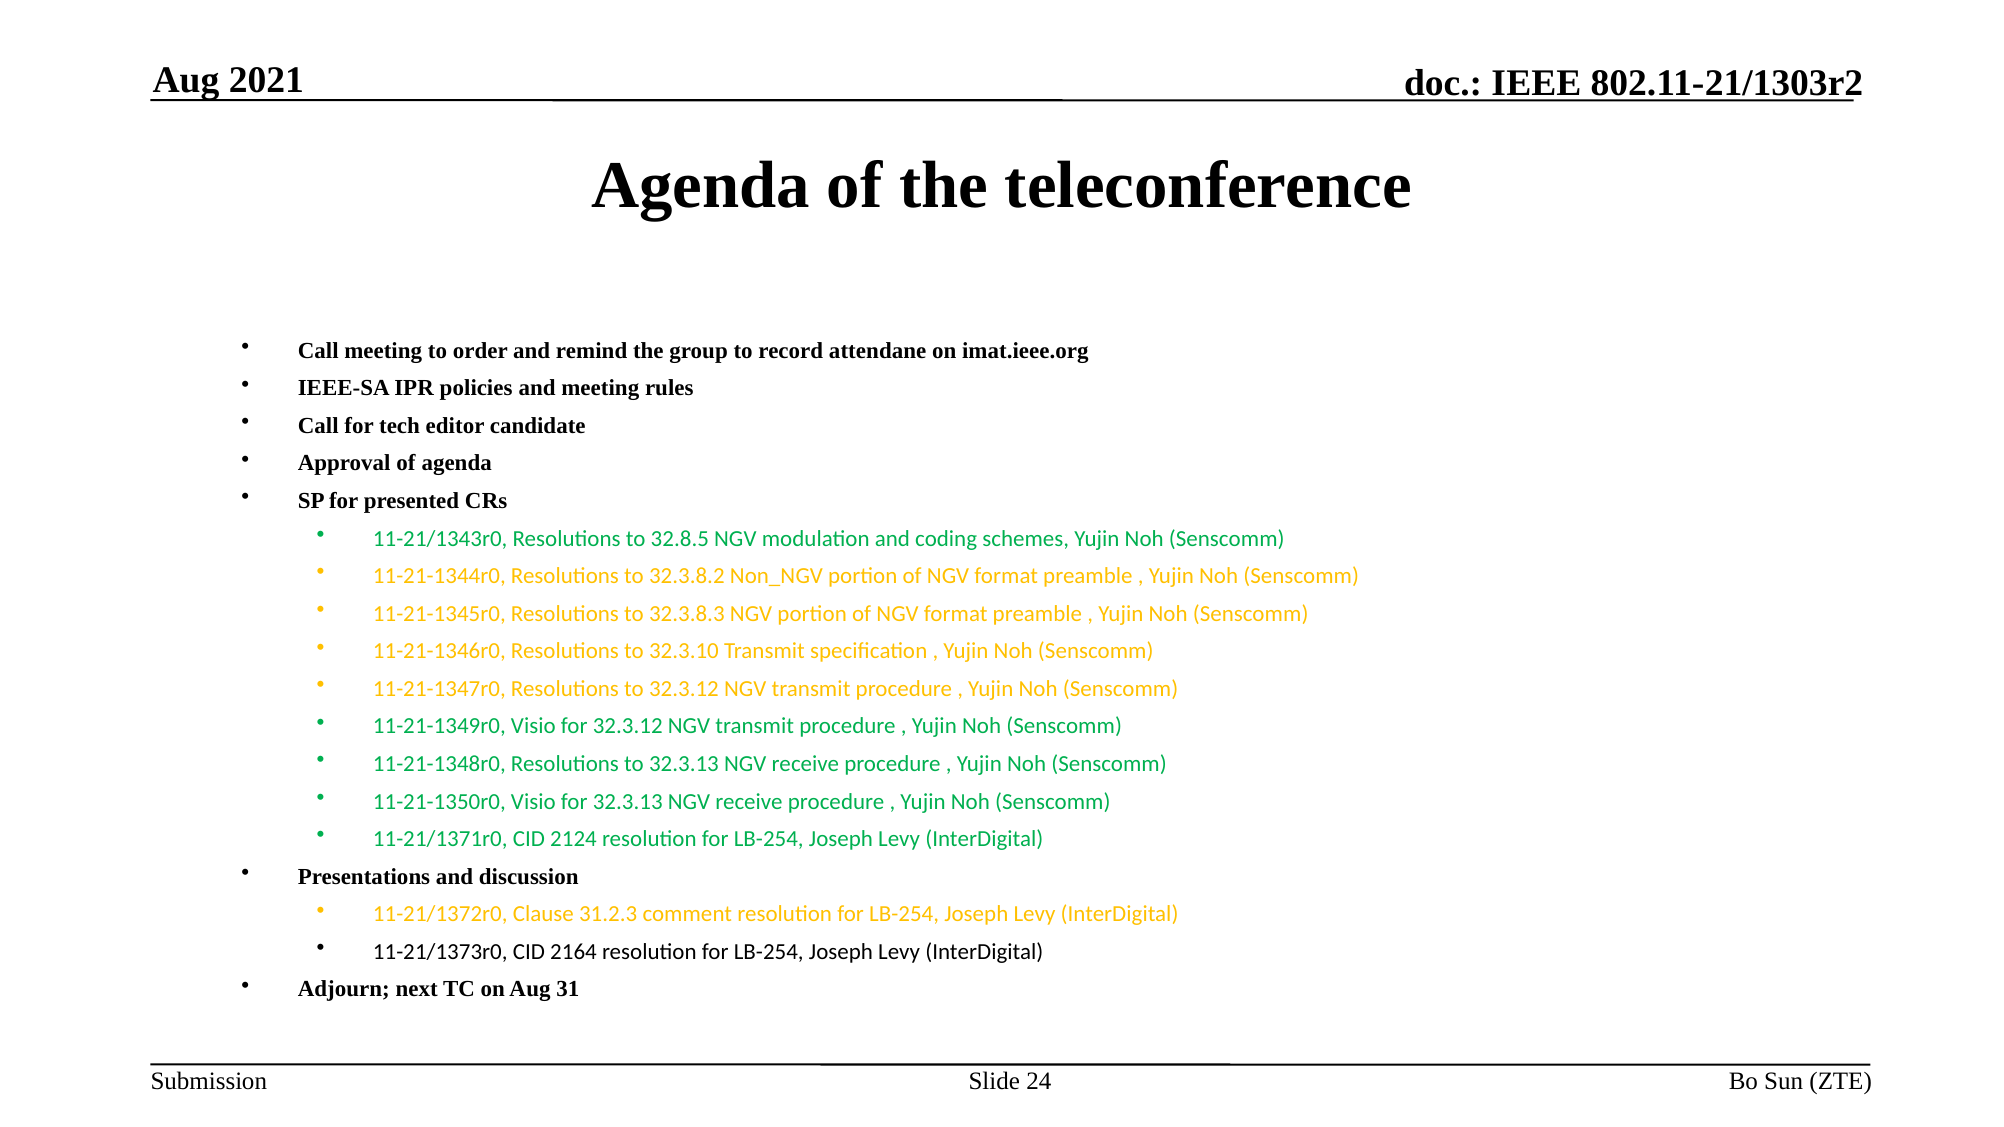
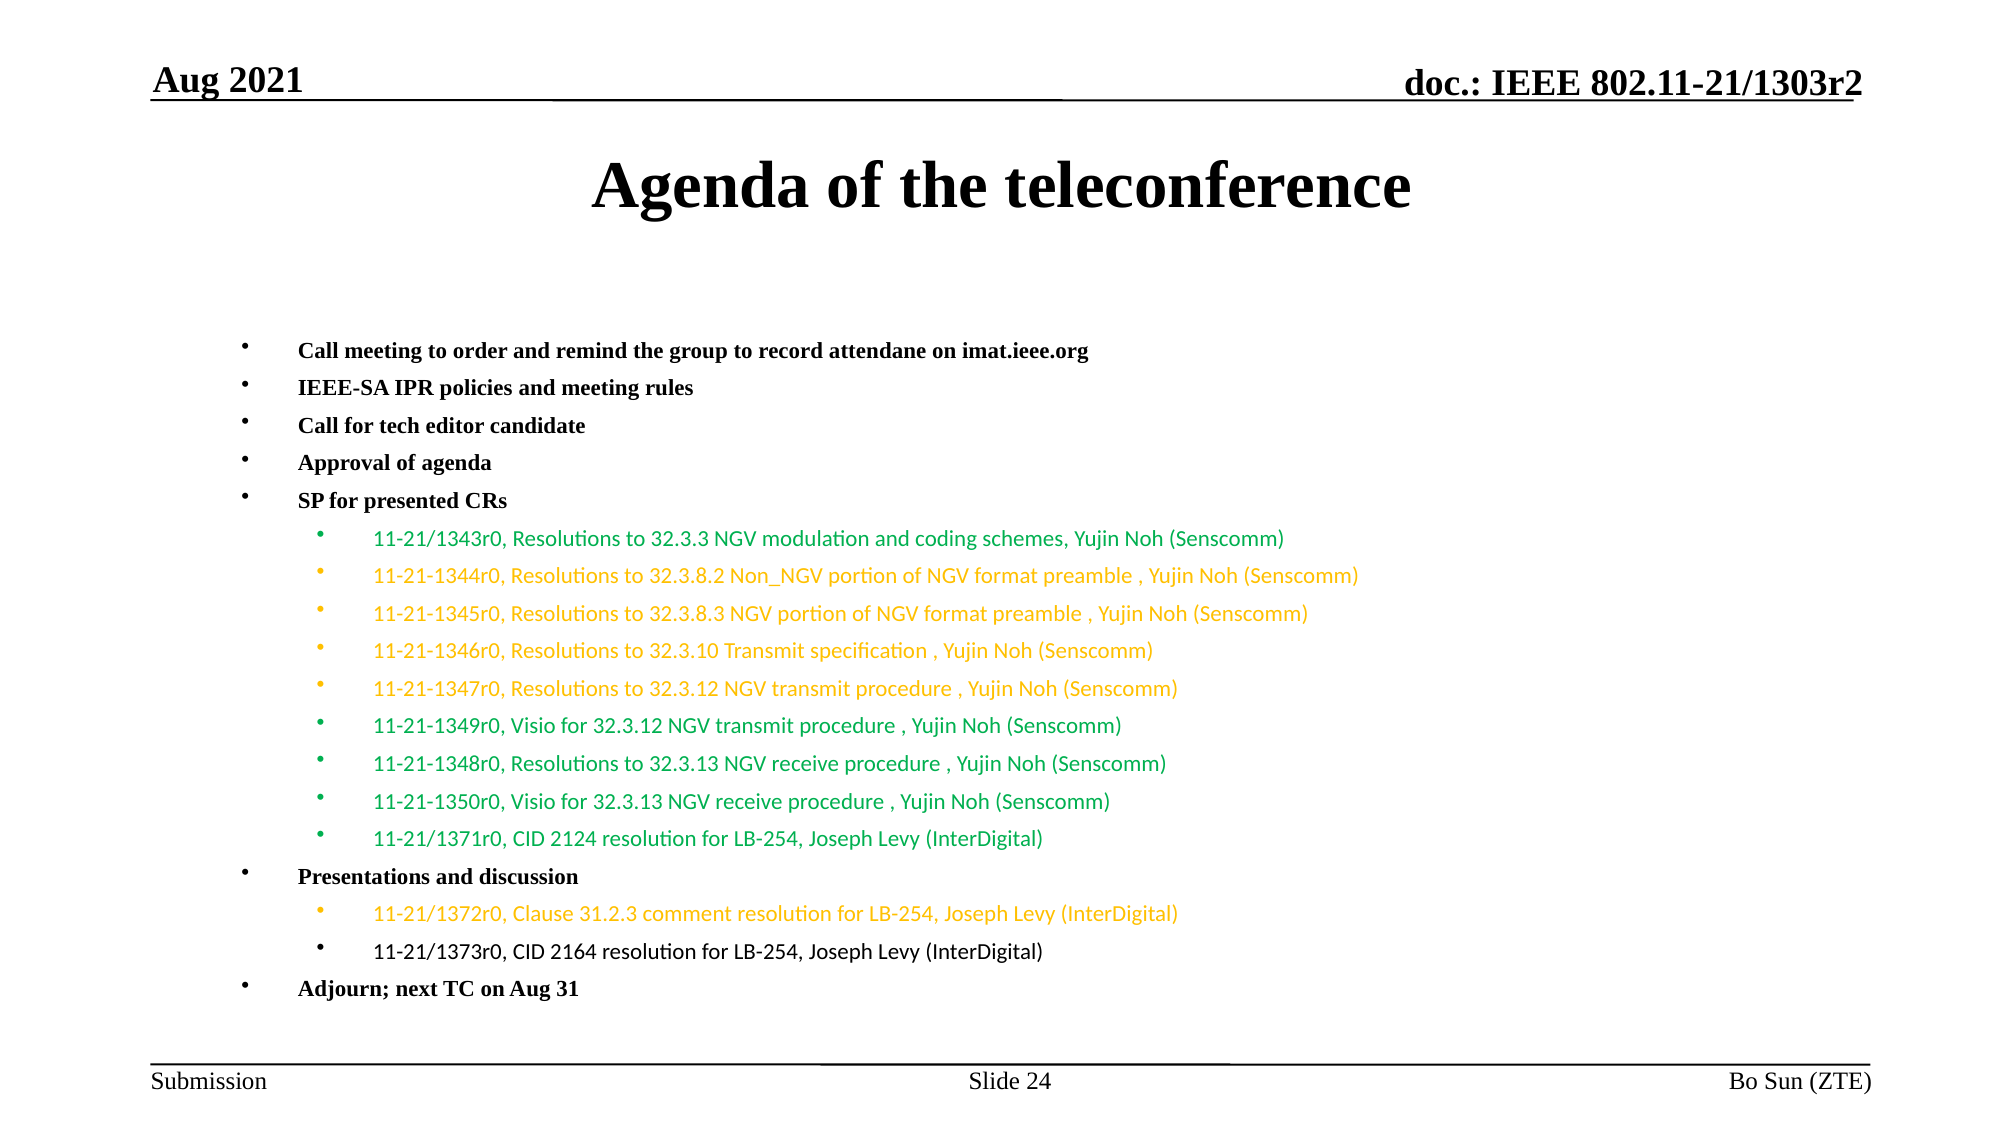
32.8.5: 32.8.5 -> 32.3.3 (680, 539)
